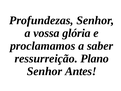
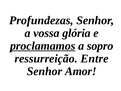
proclamamos underline: none -> present (43, 46)
saber: saber -> sopro (100, 46)
Plano: Plano -> Entre (94, 58)
Antes: Antes -> Amor (81, 71)
